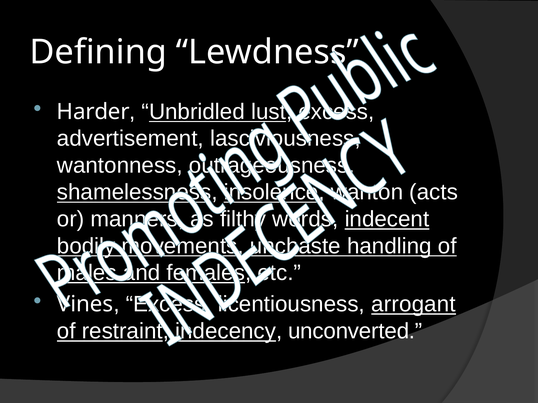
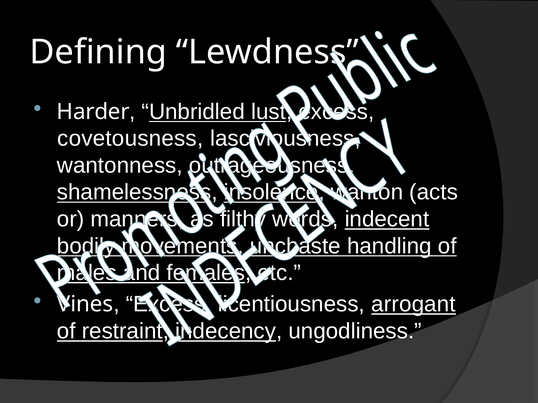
advertisement: advertisement -> covetousness (130, 139)
unconverted: unconverted -> ungodliness (355, 332)
